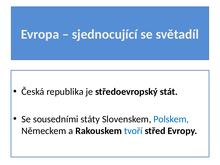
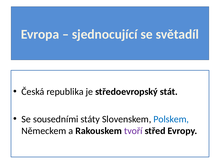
tvoří colour: blue -> purple (133, 131)
